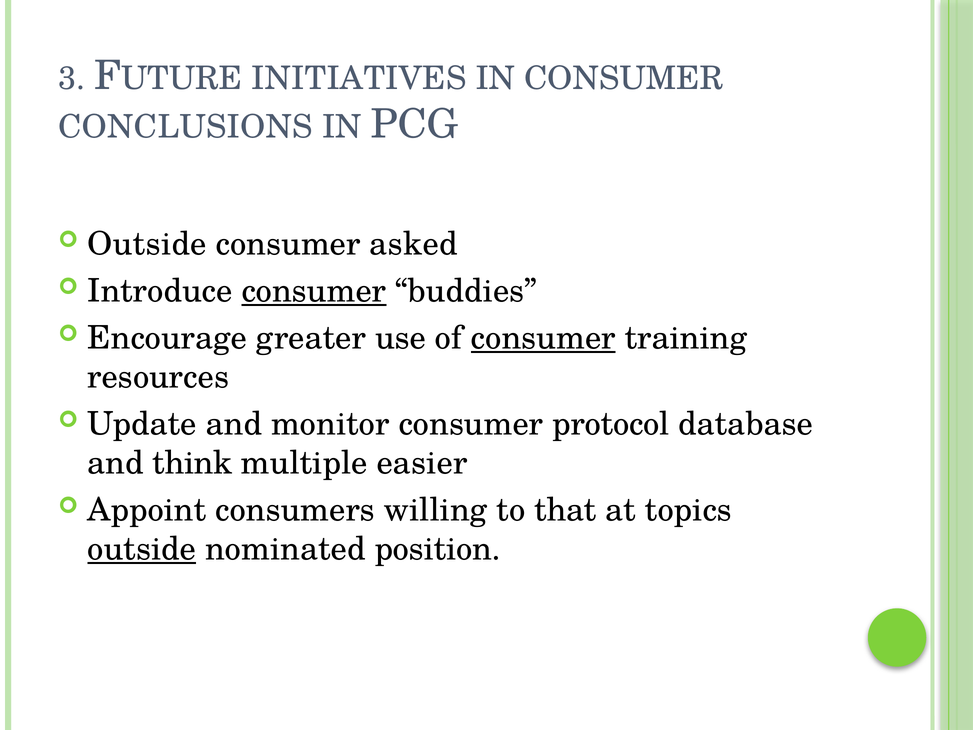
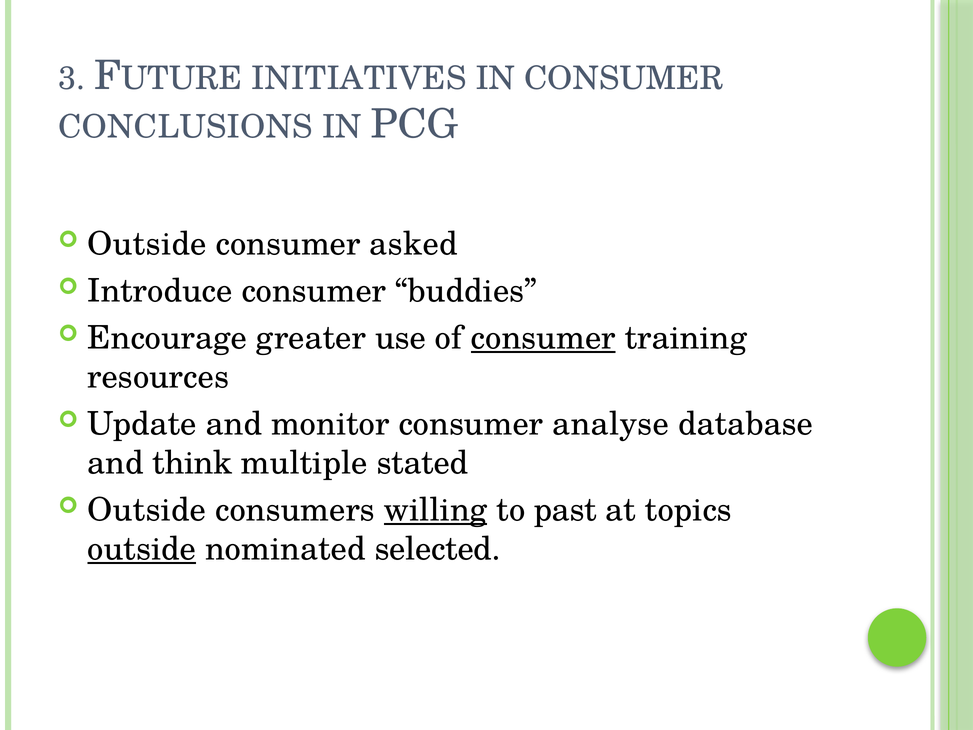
consumer underline: present -> none (314, 291)
protocol: protocol -> analyse (611, 424)
easier: easier -> stated (422, 463)
Appoint: Appoint -> Outside (147, 510)
willing underline: none -> present (436, 510)
that: that -> past (565, 510)
position: position -> selected (438, 549)
